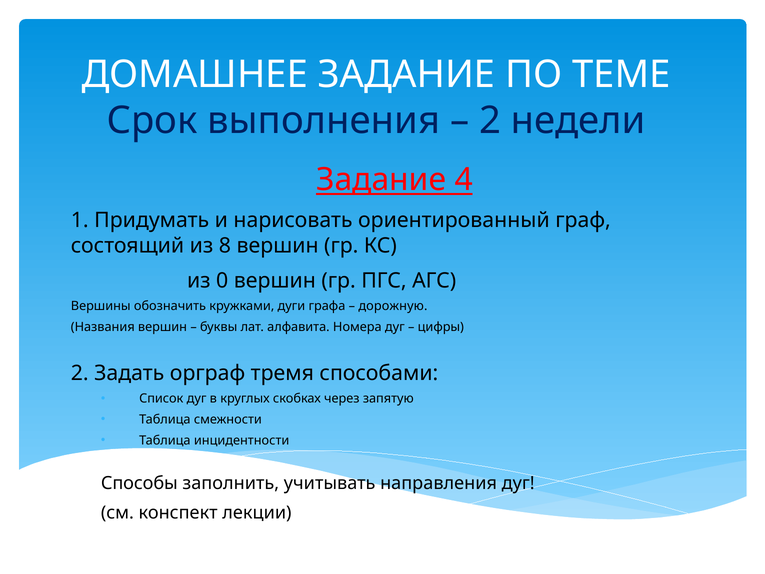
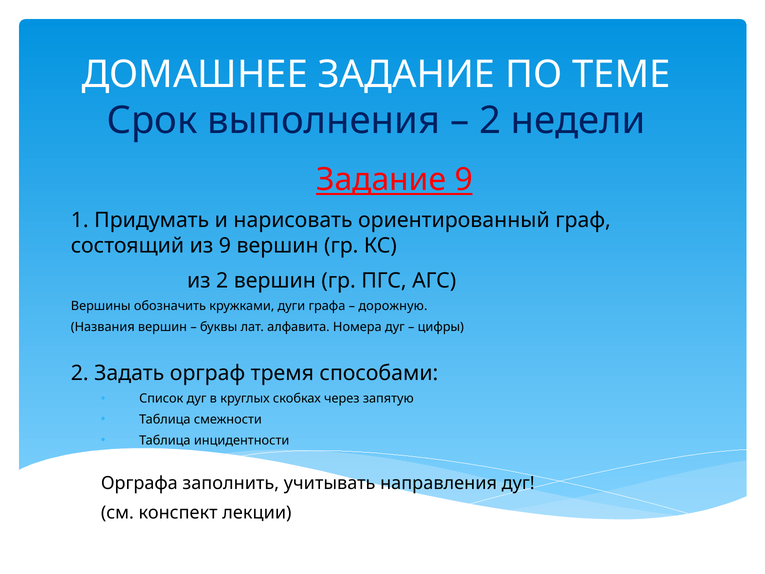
Задание 4: 4 -> 9 (464, 179)
из 8: 8 -> 9 (225, 246)
из 0: 0 -> 2 (222, 281)
Способы: Способы -> Орграфа (139, 483)
